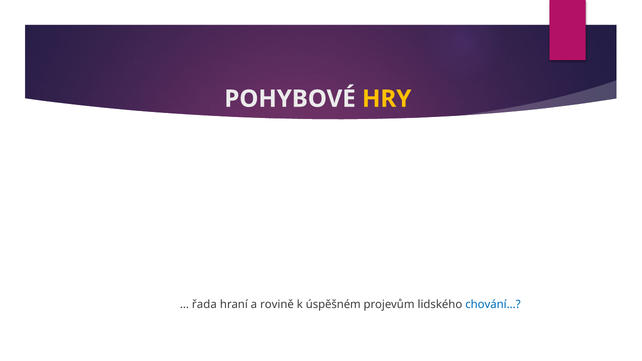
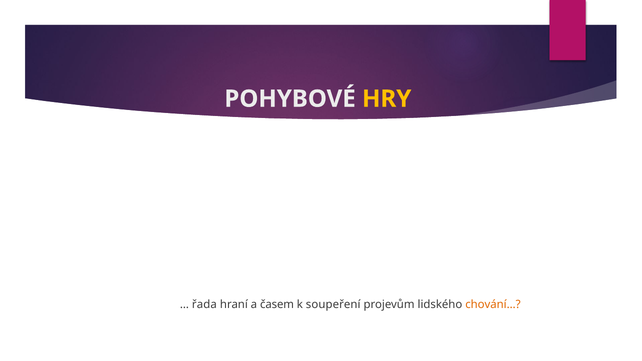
rovině: rovině -> časem (277, 304)
úspěšném: úspěšném -> soupeření (333, 304)
chování… colour: blue -> orange (493, 304)
